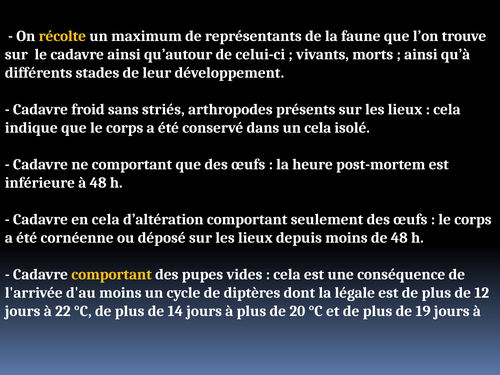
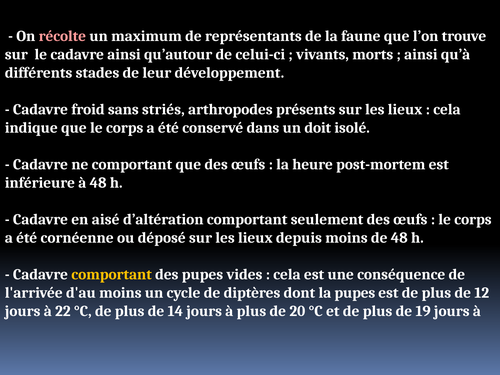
récolte colour: yellow -> pink (62, 36)
un cela: cela -> doit (318, 128)
en cela: cela -> aisé (106, 219)
la légale: légale -> pupes (355, 293)
